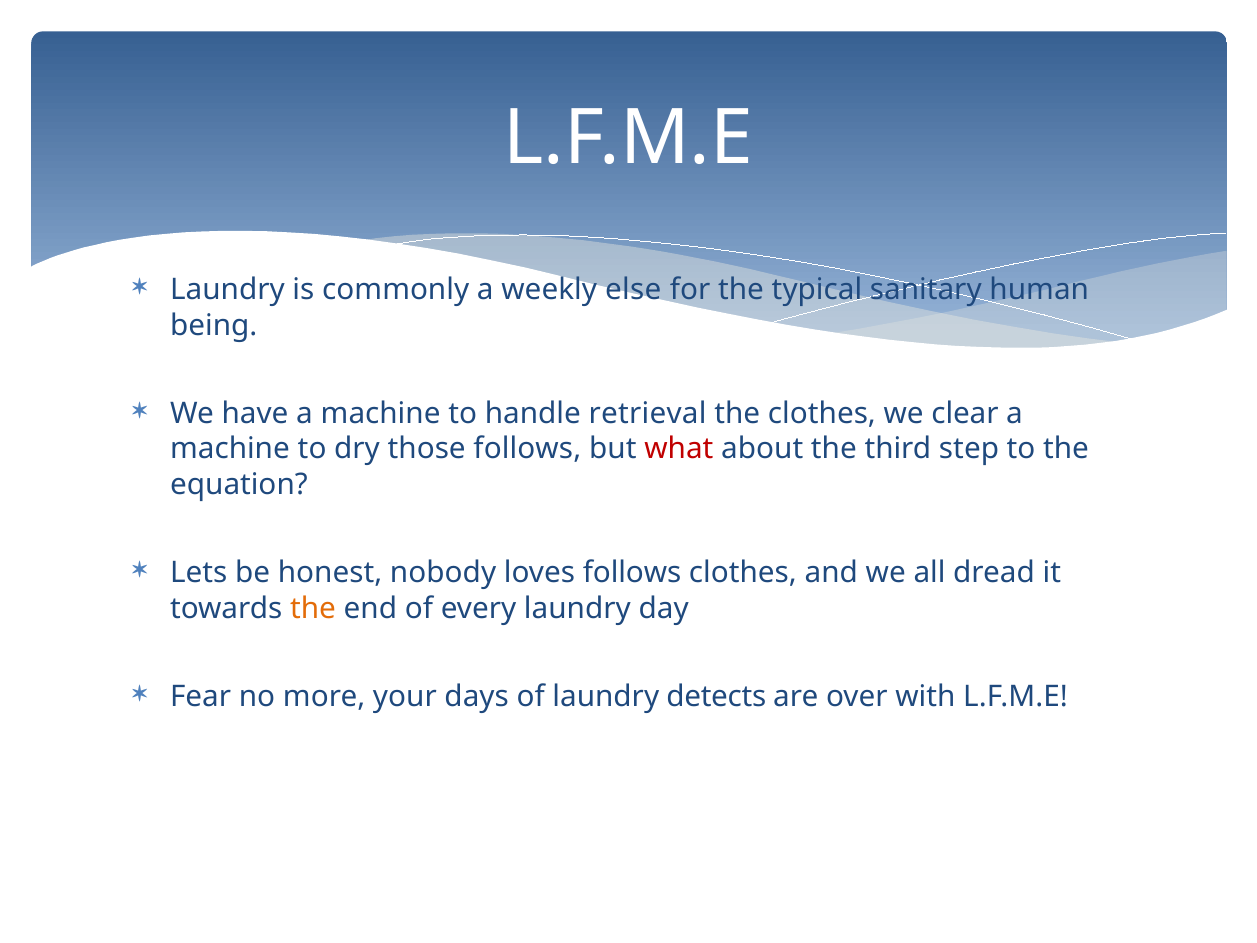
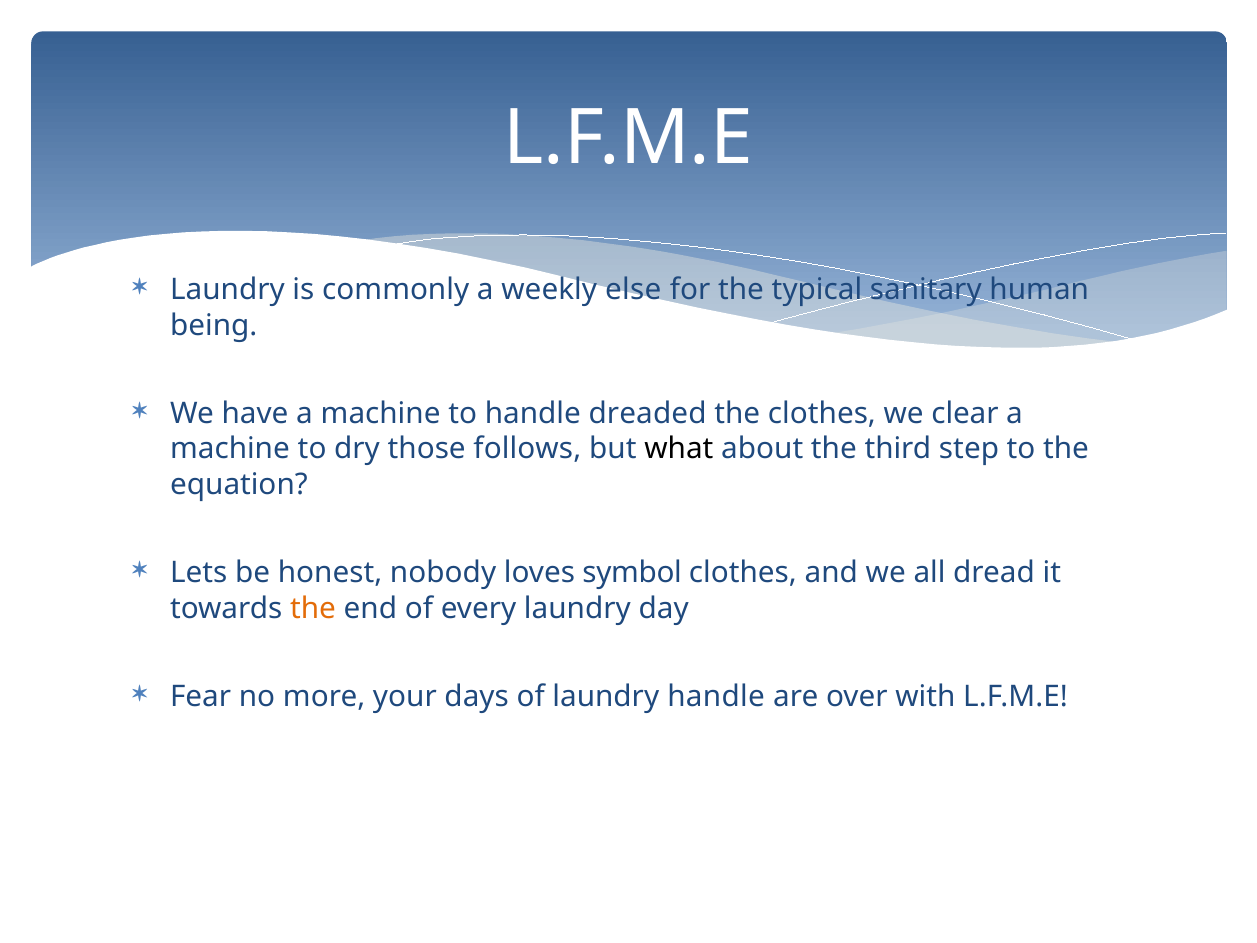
retrieval: retrieval -> dreaded (648, 413)
what colour: red -> black (679, 449)
loves follows: follows -> symbol (632, 572)
laundry detects: detects -> handle (716, 696)
